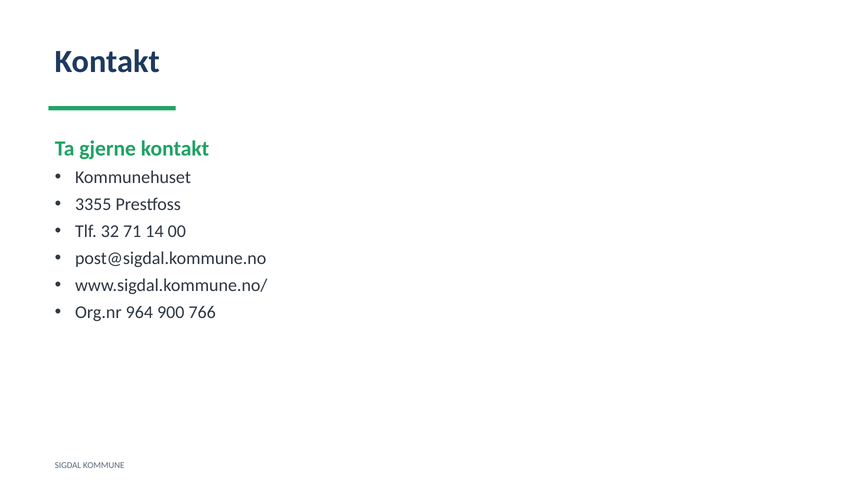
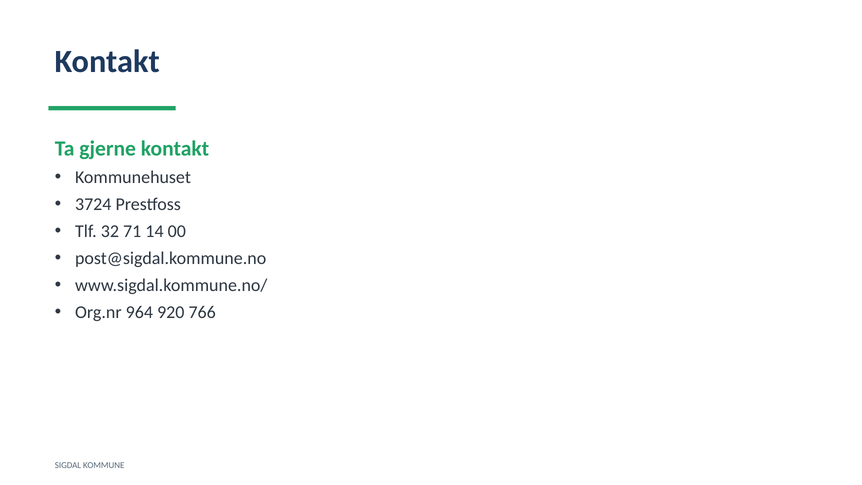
3355: 3355 -> 3724 (93, 204)
900: 900 -> 920 (171, 312)
